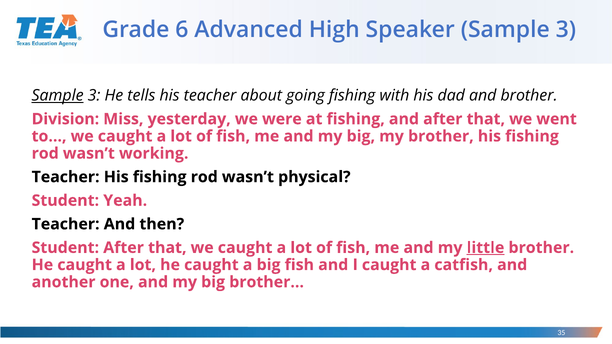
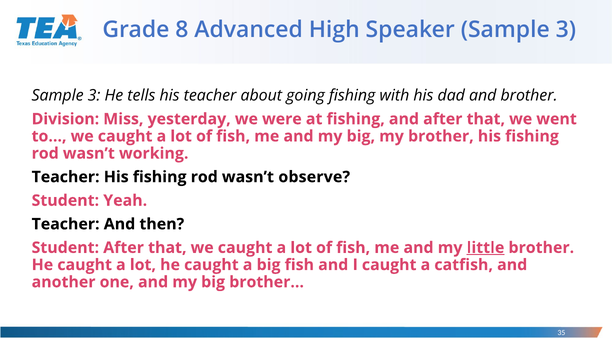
6: 6 -> 8 (182, 30)
Sample underline: present -> none (58, 96)
physical: physical -> observe (314, 177)
